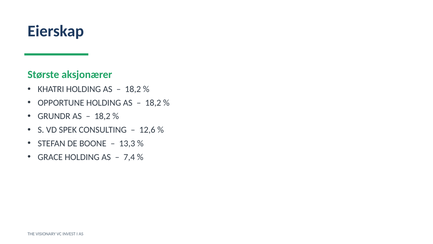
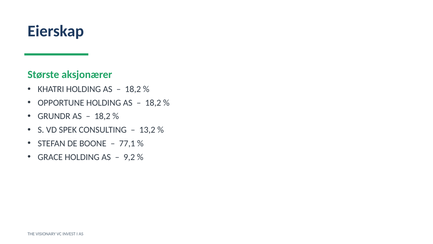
12,6: 12,6 -> 13,2 (147, 130)
13,3: 13,3 -> 77,1 (127, 143)
7,4: 7,4 -> 9,2 (129, 157)
